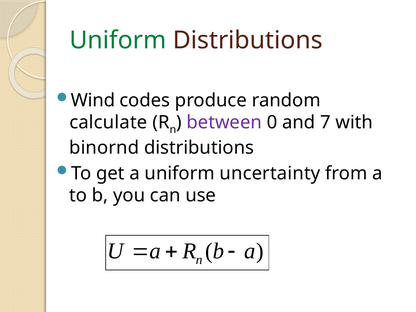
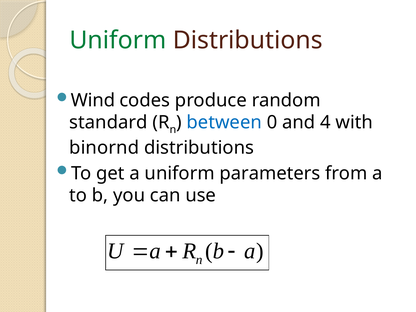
calculate: calculate -> standard (108, 122)
between colour: purple -> blue (224, 122)
7: 7 -> 4 (325, 122)
uncertainty: uncertainty -> parameters (270, 173)
